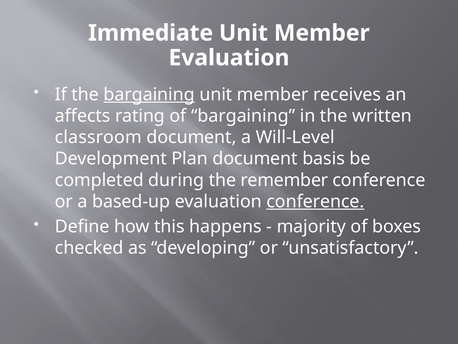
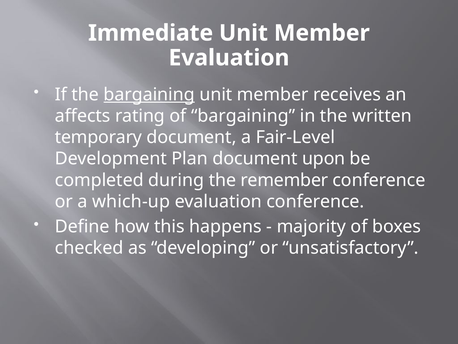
classroom: classroom -> temporary (98, 137)
Will-Level: Will-Level -> Fair-Level (295, 137)
basis: basis -> upon (324, 158)
based-up: based-up -> which-up (131, 201)
conference underline: present -> none (315, 201)
